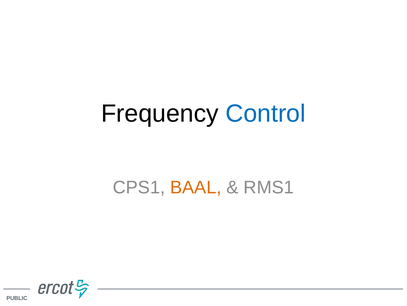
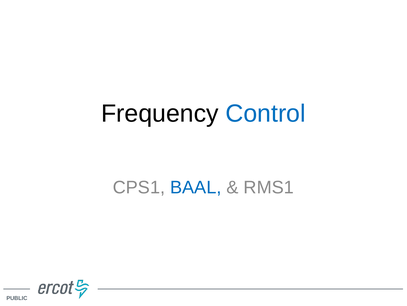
BAAL colour: orange -> blue (196, 187)
